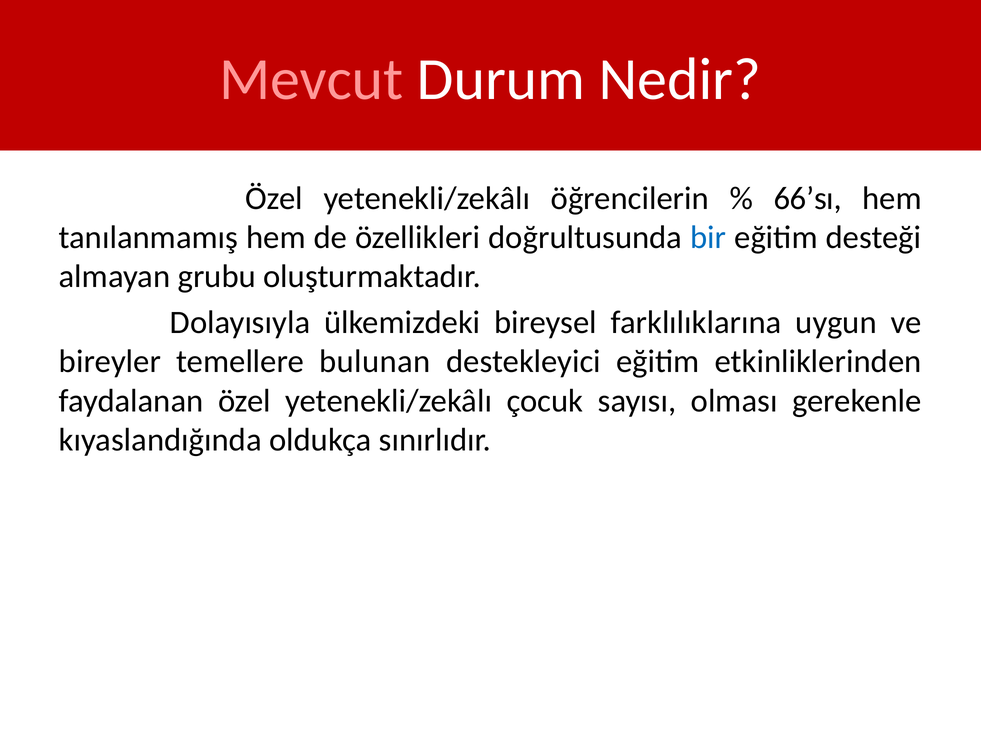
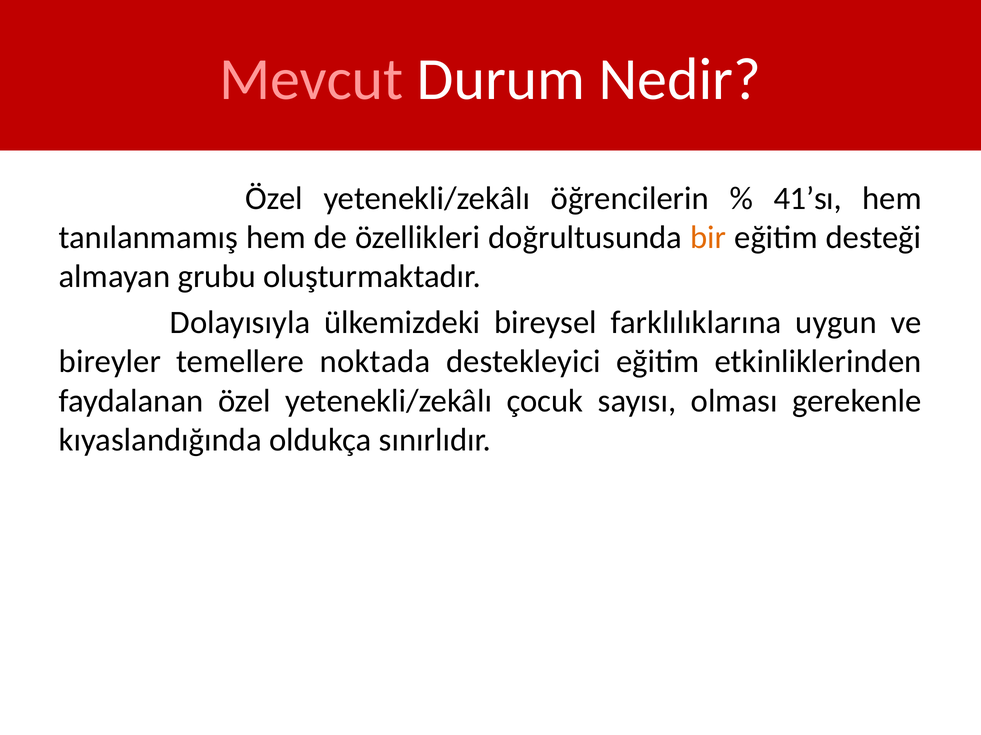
66’sı: 66’sı -> 41’sı (808, 198)
bir colour: blue -> orange (708, 238)
bulunan: bulunan -> noktada (375, 362)
